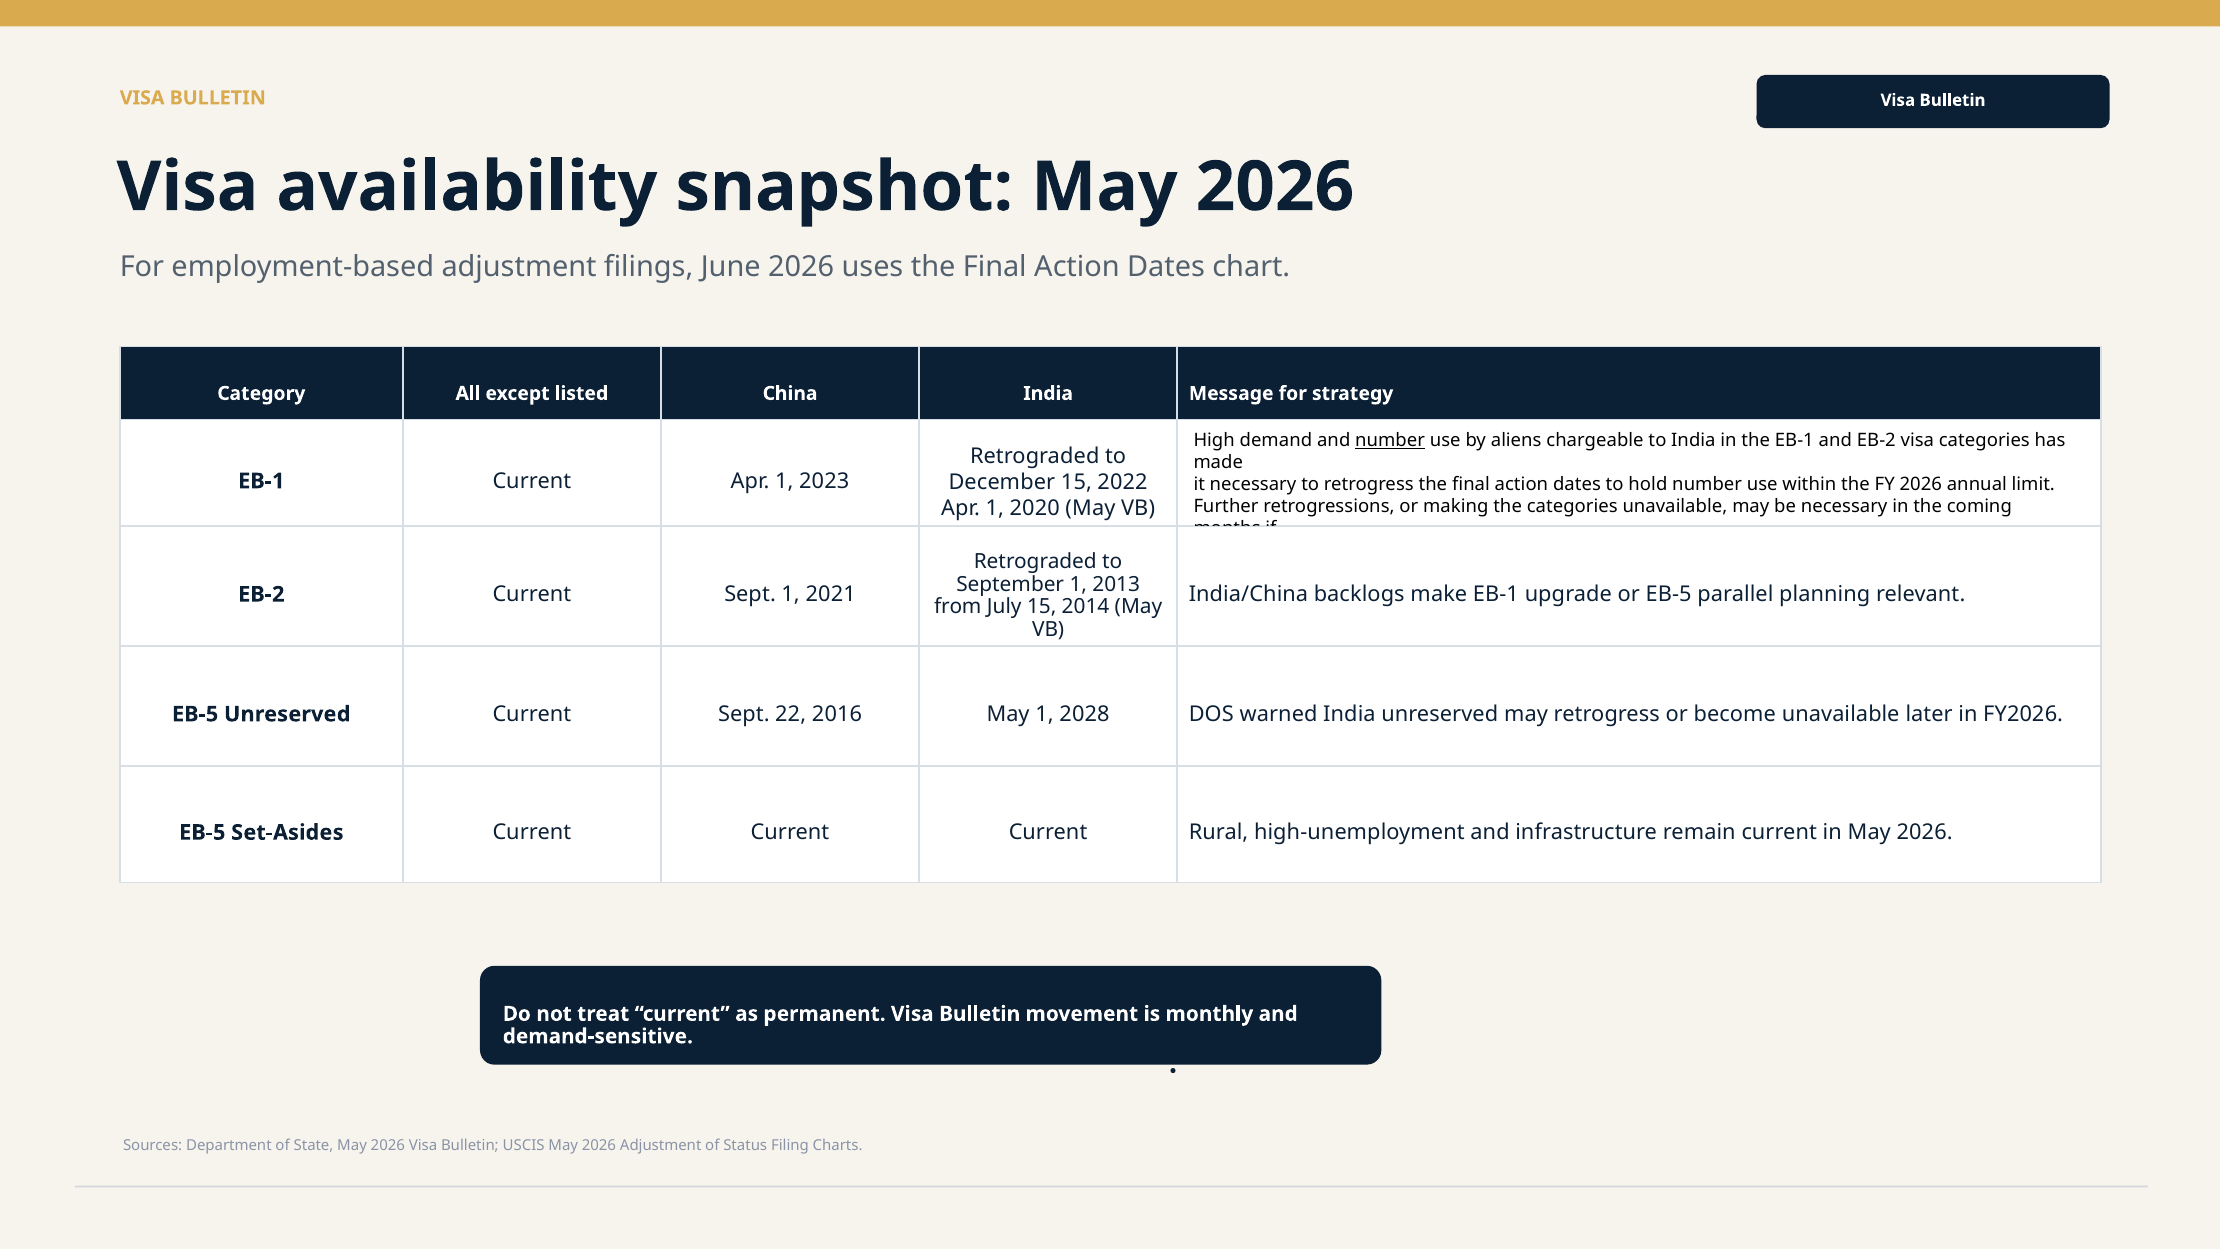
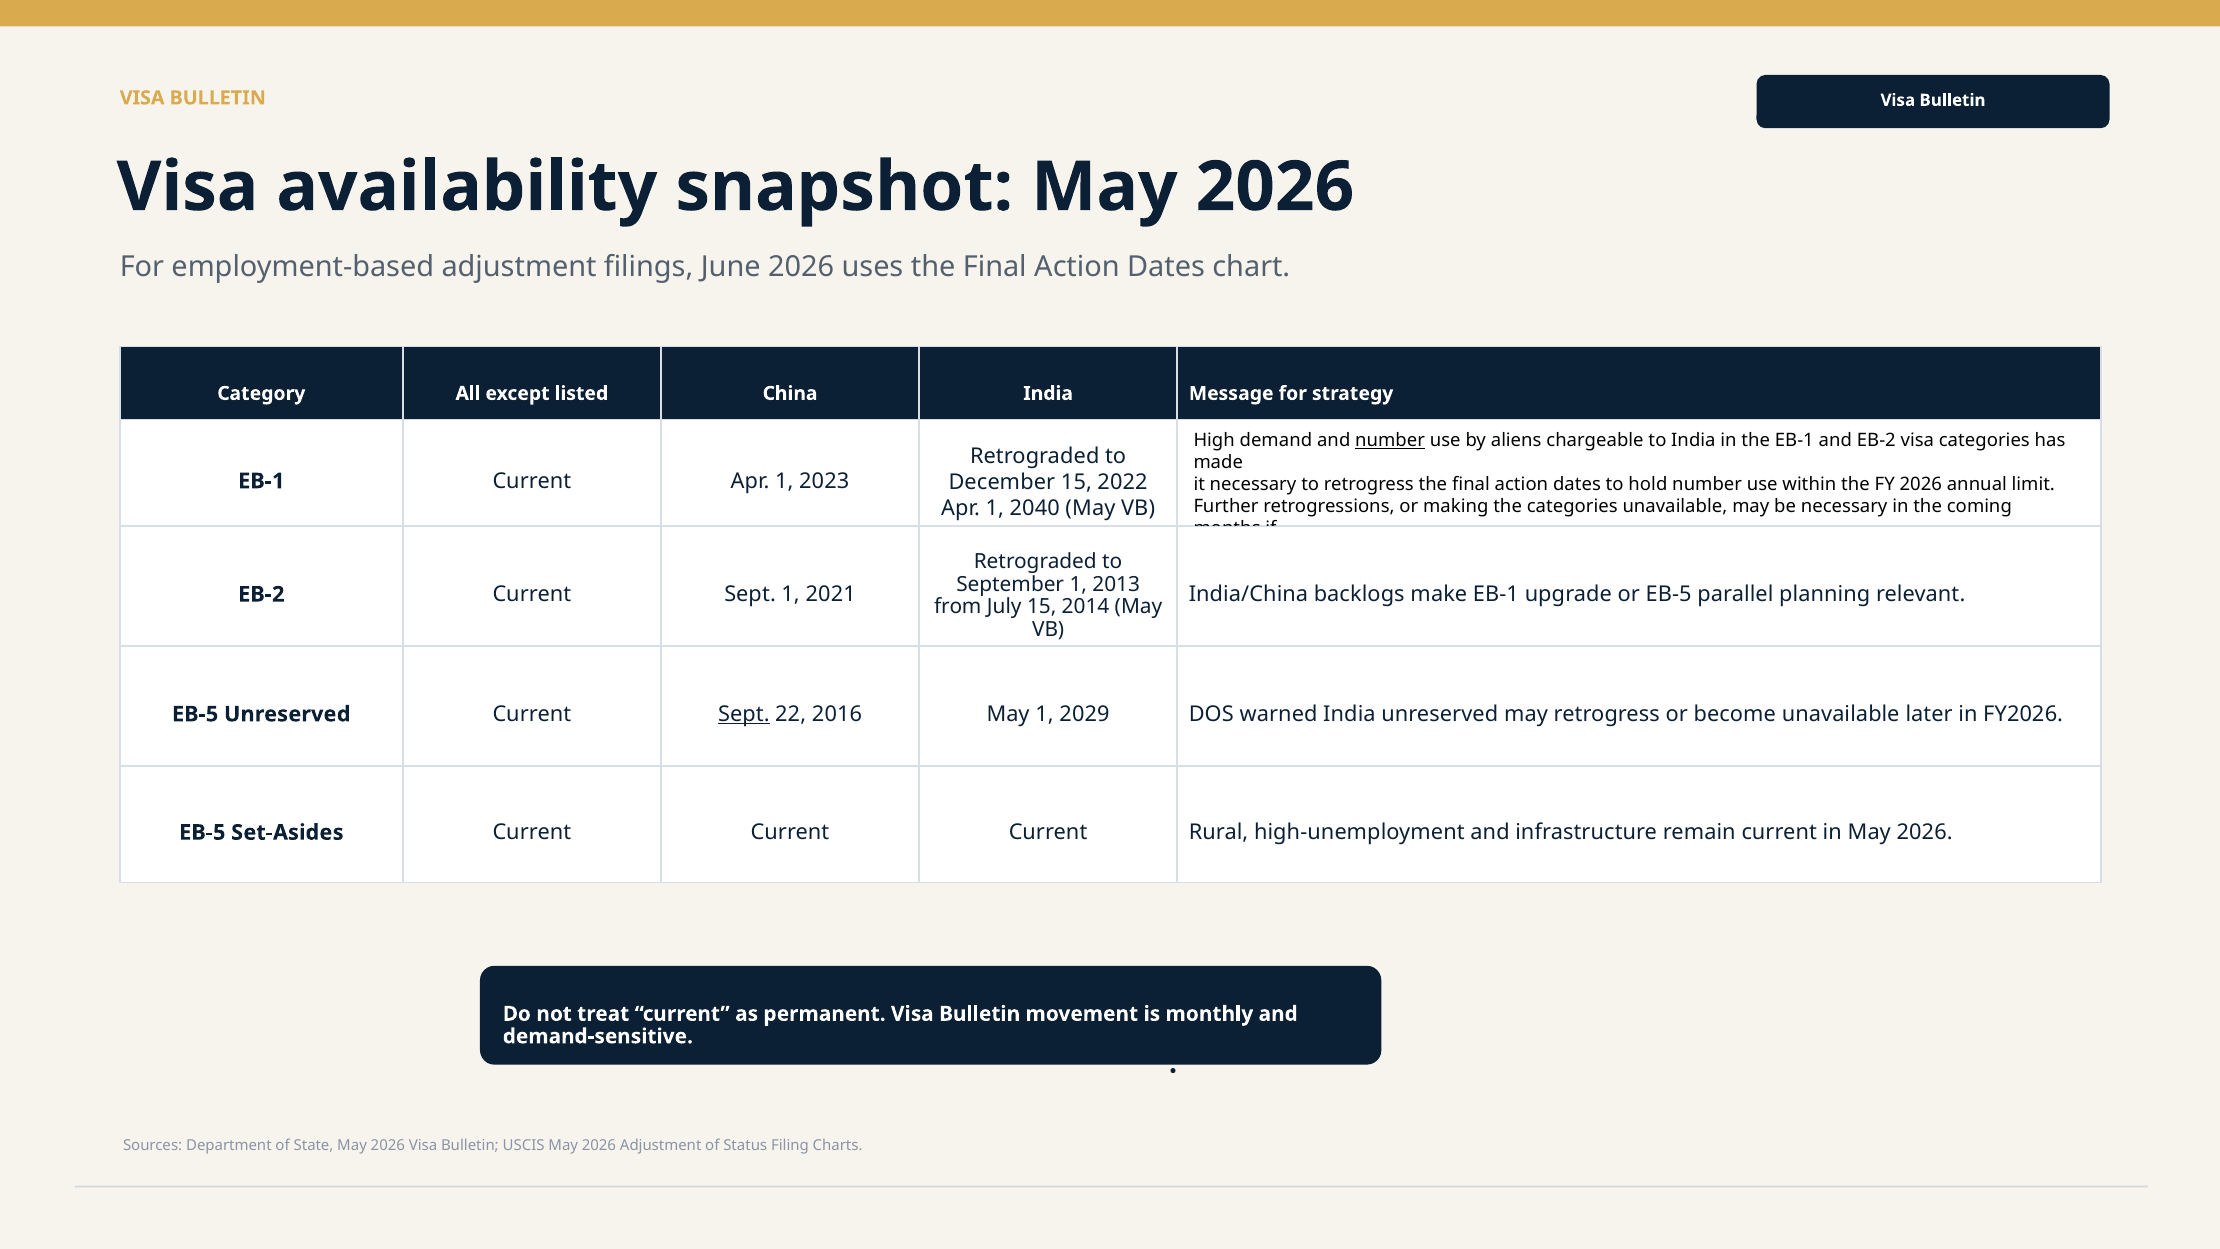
2020: 2020 -> 2040 (1035, 508)
Sept underline: none -> present (744, 714)
2028: 2028 -> 2029 (1085, 714)
